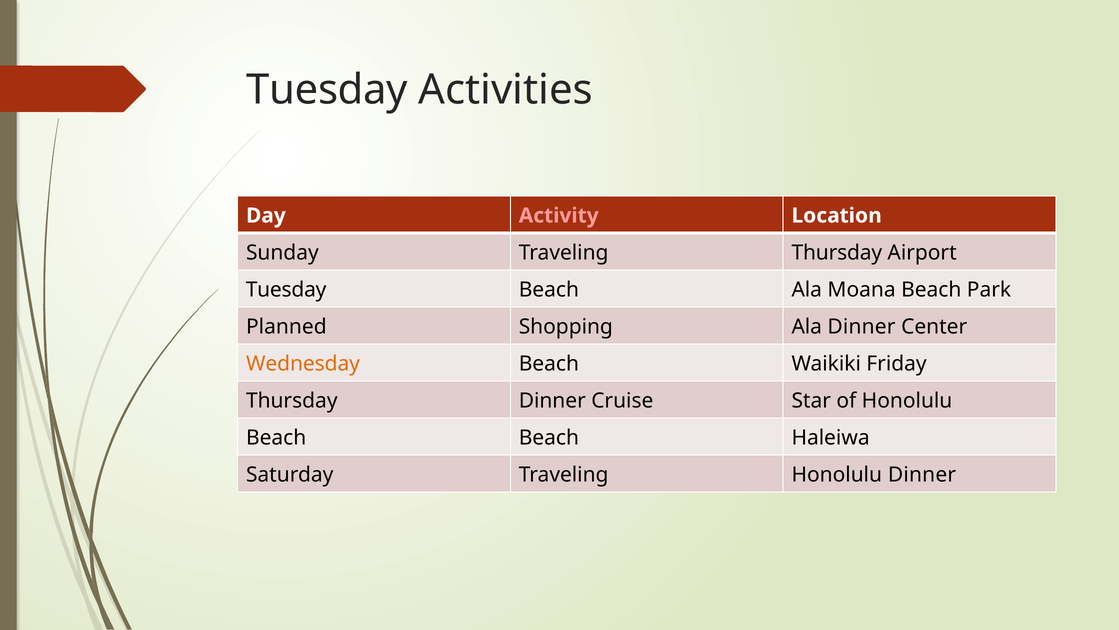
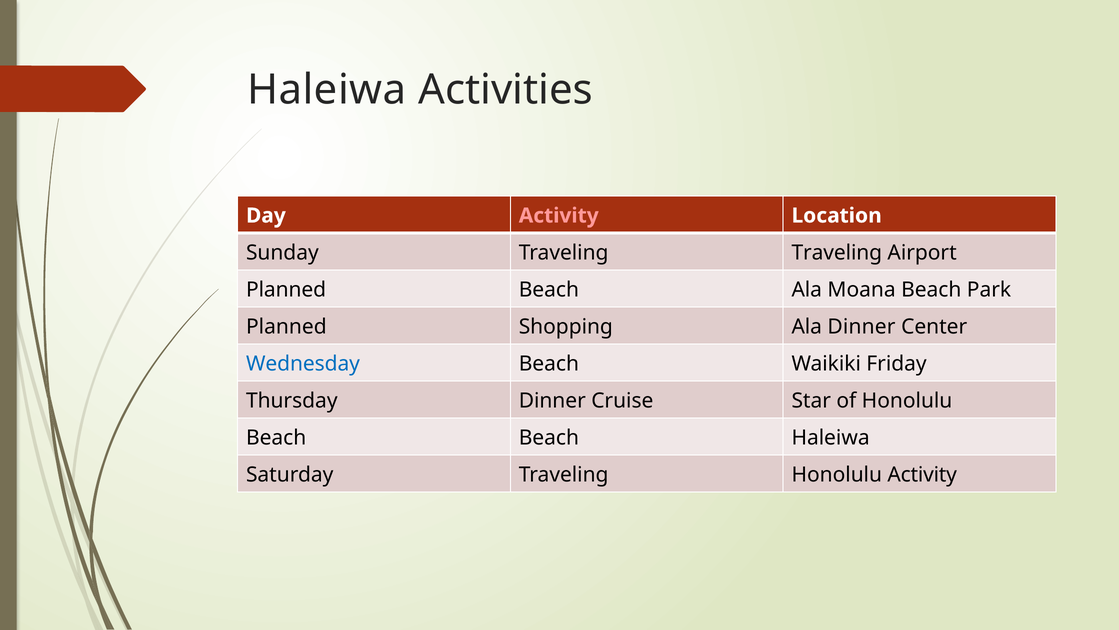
Tuesday: Tuesday -> Haleiwa (327, 90)
Traveling Thursday: Thursday -> Traveling (837, 252)
Tuesday: Tuesday -> Planned (286, 289)
Wednesday colour: orange -> blue (303, 363)
Honolulu Dinner: Dinner -> Activity (922, 474)
